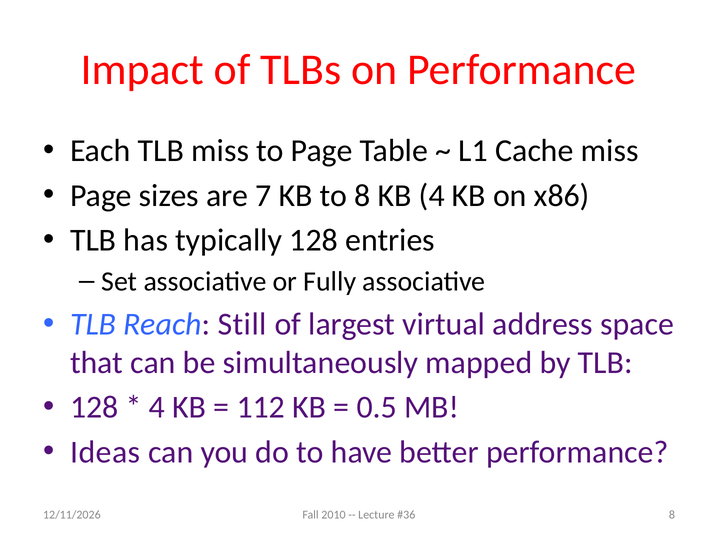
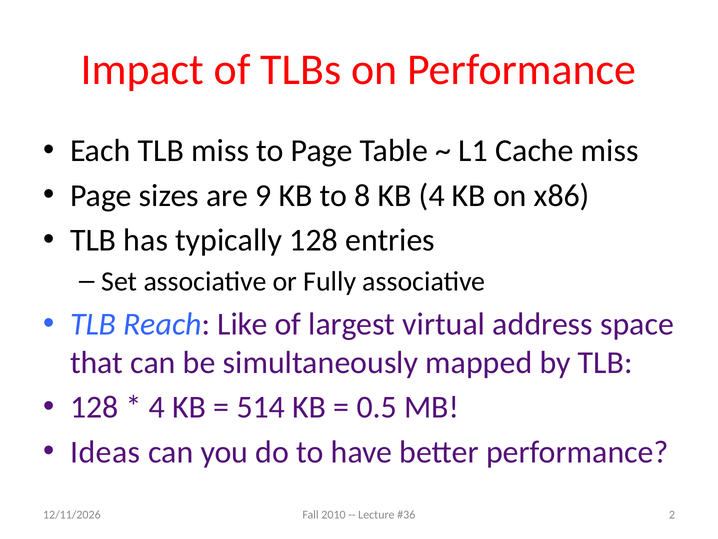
7: 7 -> 9 (263, 195)
Still: Still -> Like (243, 324)
112: 112 -> 514 (261, 407)
8: 8 -> 2 (672, 514)
